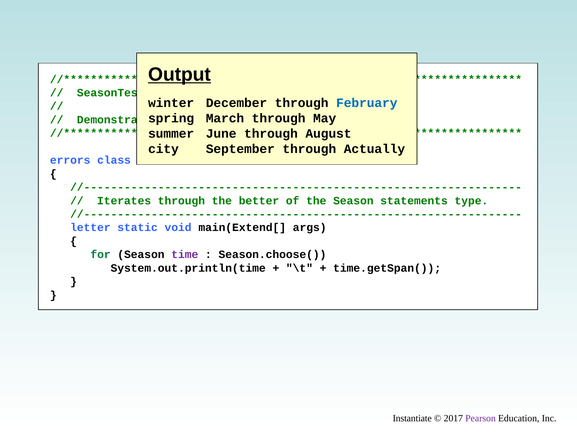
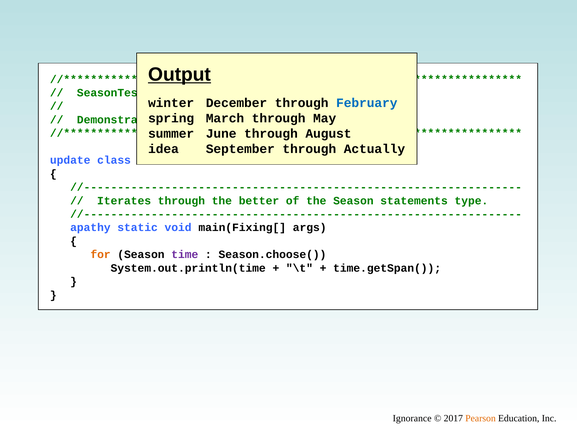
city: city -> idea (163, 149)
errors: errors -> update (70, 160)
letter: letter -> apathy (90, 227)
main(Extend[: main(Extend[ -> main(Fixing[ (242, 227)
for colour: green -> orange (101, 254)
Instantiate: Instantiate -> Ignorance (412, 418)
Pearson colour: purple -> orange (481, 418)
